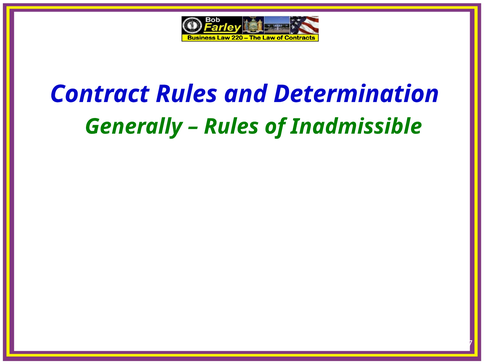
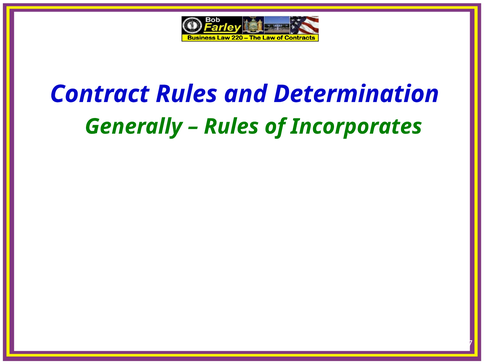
Inadmissible: Inadmissible -> Incorporates (356, 126)
